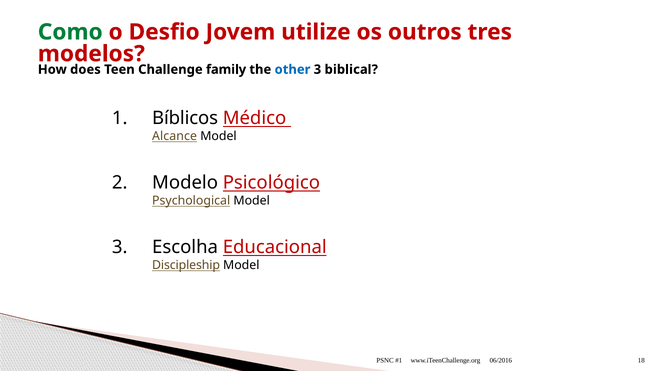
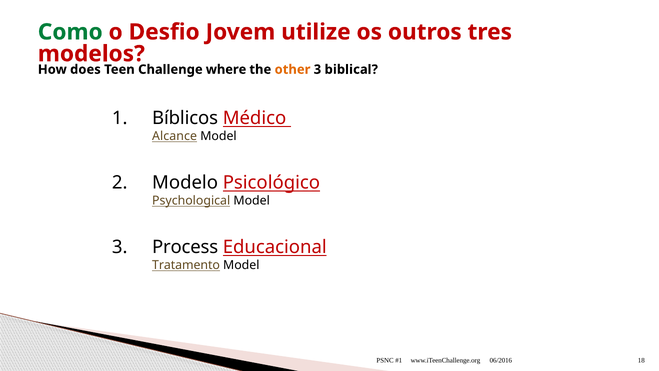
family: family -> where (226, 69)
other colour: blue -> orange (293, 69)
Escolha: Escolha -> Process (185, 247)
Discipleship: Discipleship -> Tratamento (186, 265)
